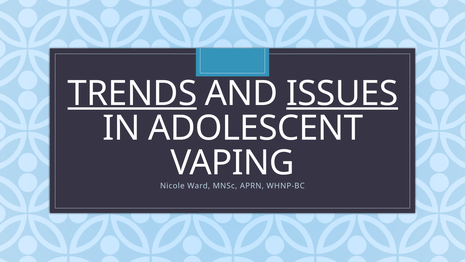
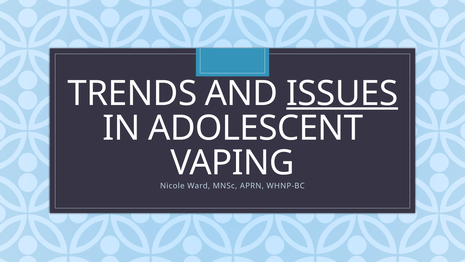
TRENDS underline: present -> none (132, 93)
